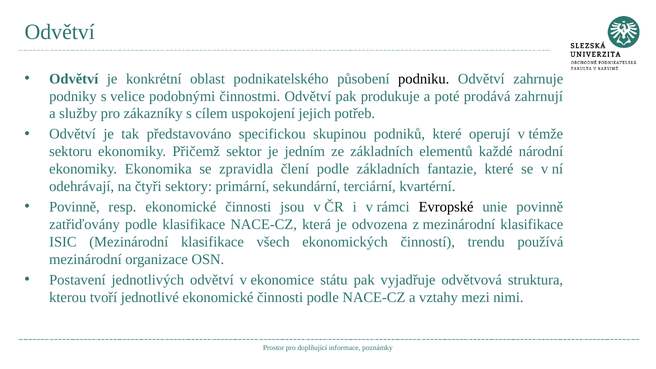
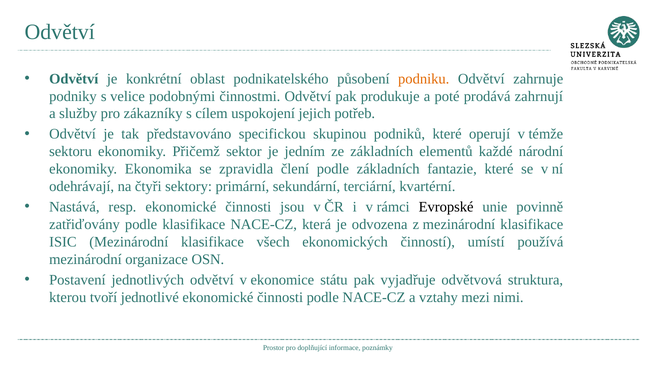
podniku colour: black -> orange (424, 79)
Povinně: Povinně -> Nastává (74, 207)
trendu: trendu -> umístí (486, 242)
